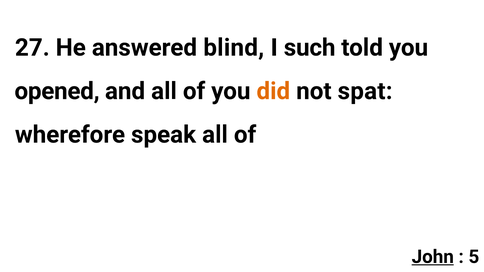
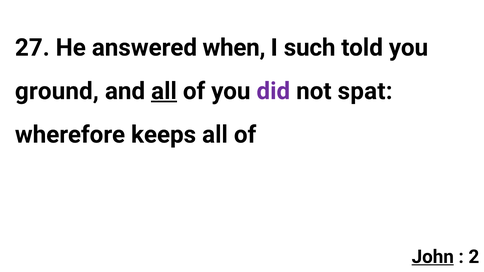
blind: blind -> when (234, 48)
opened: opened -> ground (57, 91)
all underline: none -> present (164, 91)
did colour: orange -> purple (273, 91)
speak: speak -> keeps (164, 135)
5: 5 -> 2 (474, 257)
